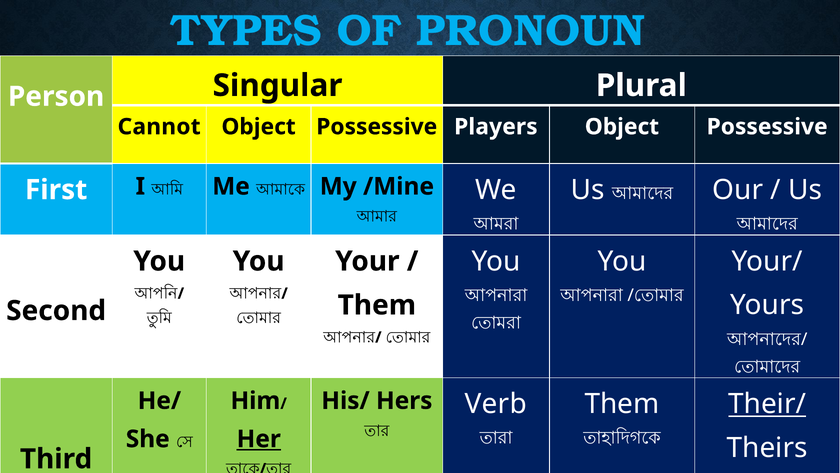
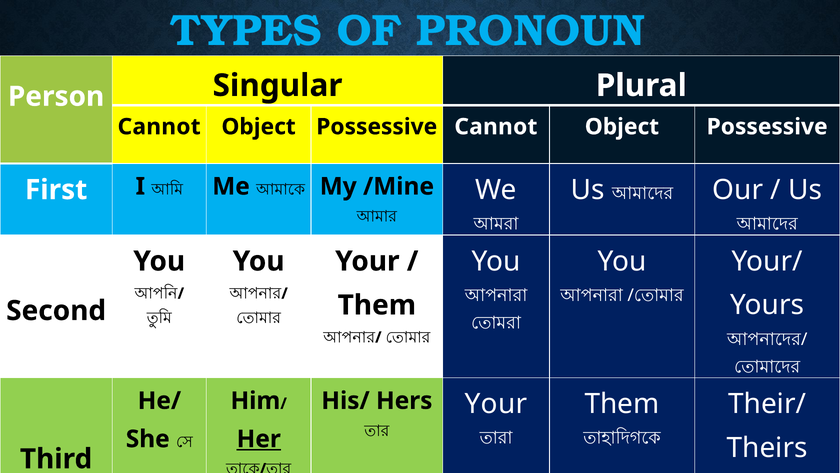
Possessive Players: Players -> Cannot (496, 127)
Verb: Verb -> Your (496, 404)
Their/ underline: present -> none (767, 404)
